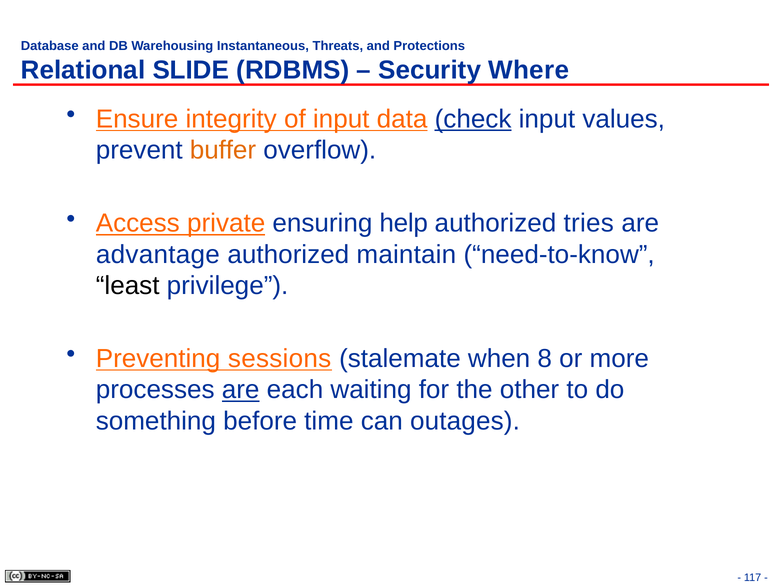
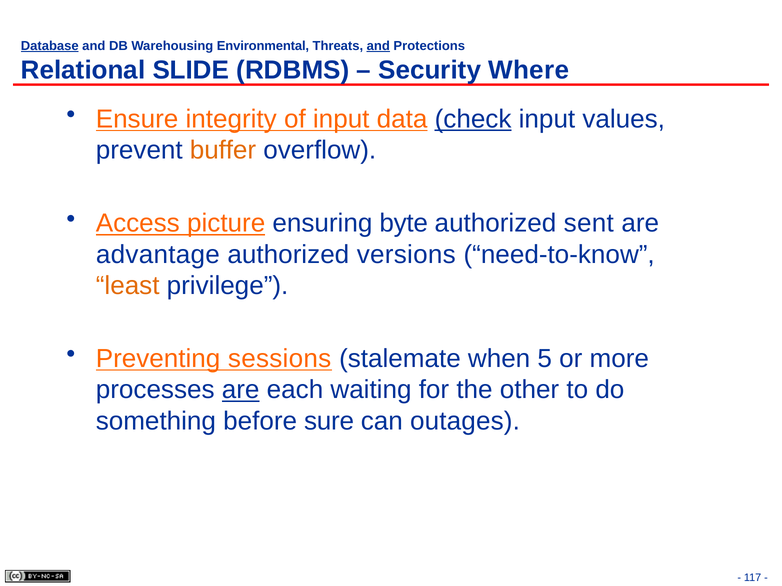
Database underline: none -> present (50, 46)
Instantaneous: Instantaneous -> Environmental (263, 46)
and underline: none -> present (378, 46)
private: private -> picture (226, 223)
help: help -> byte (404, 223)
tries: tries -> sent (589, 223)
maintain: maintain -> versions (406, 255)
least colour: black -> orange (128, 286)
8: 8 -> 5 (545, 359)
time: time -> sure (329, 421)
